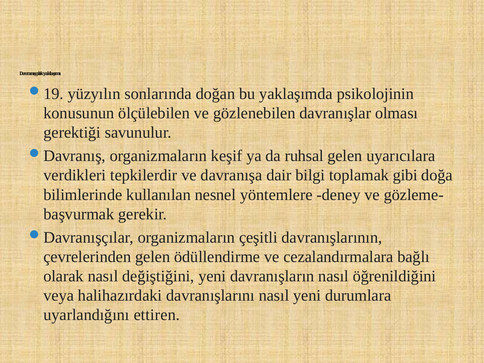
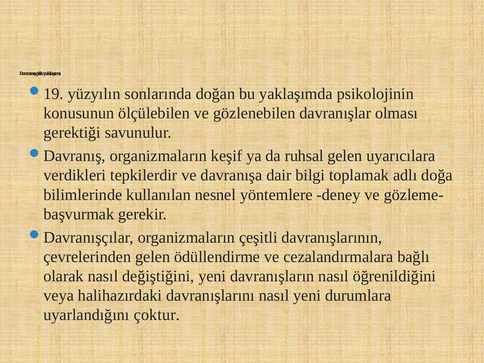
gibi: gibi -> adlı (405, 175)
ettiren: ettiren -> çoktur (157, 315)
